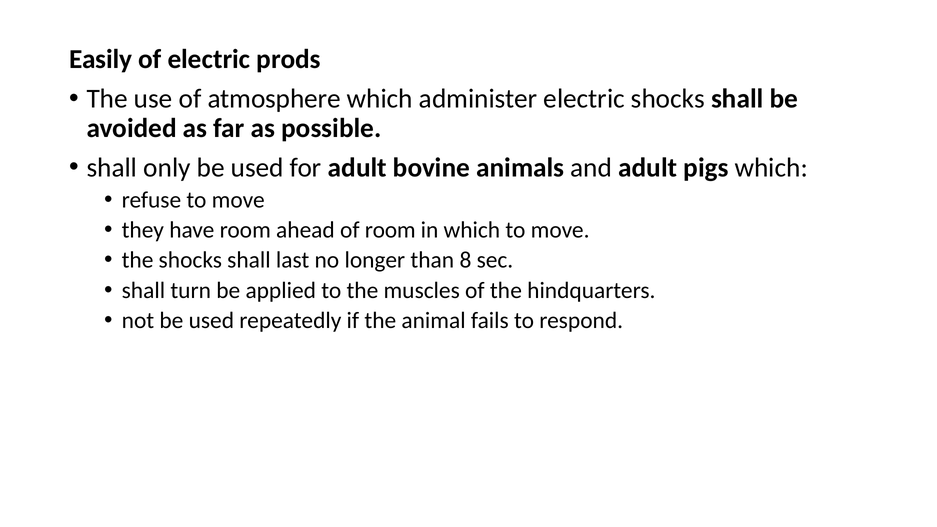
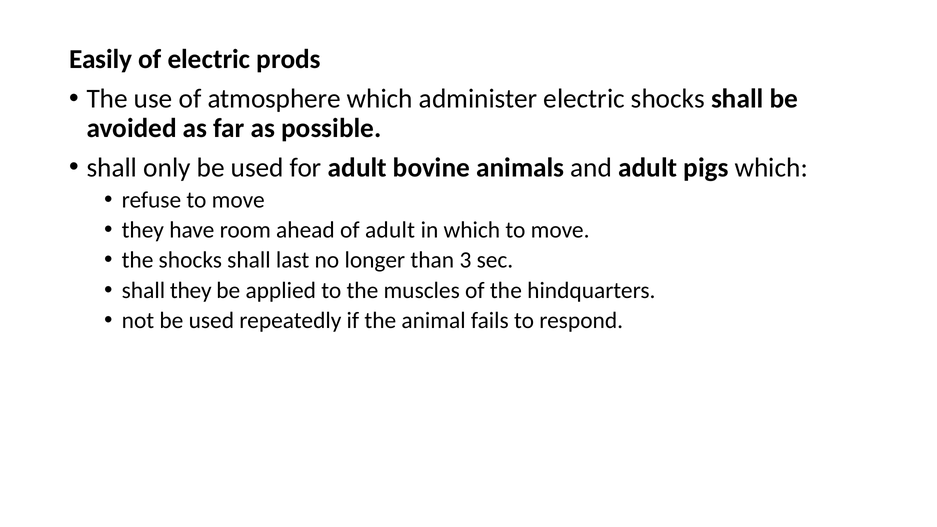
of room: room -> adult (390, 230)
8: 8 -> 3 (465, 260)
shall turn: turn -> they (191, 290)
